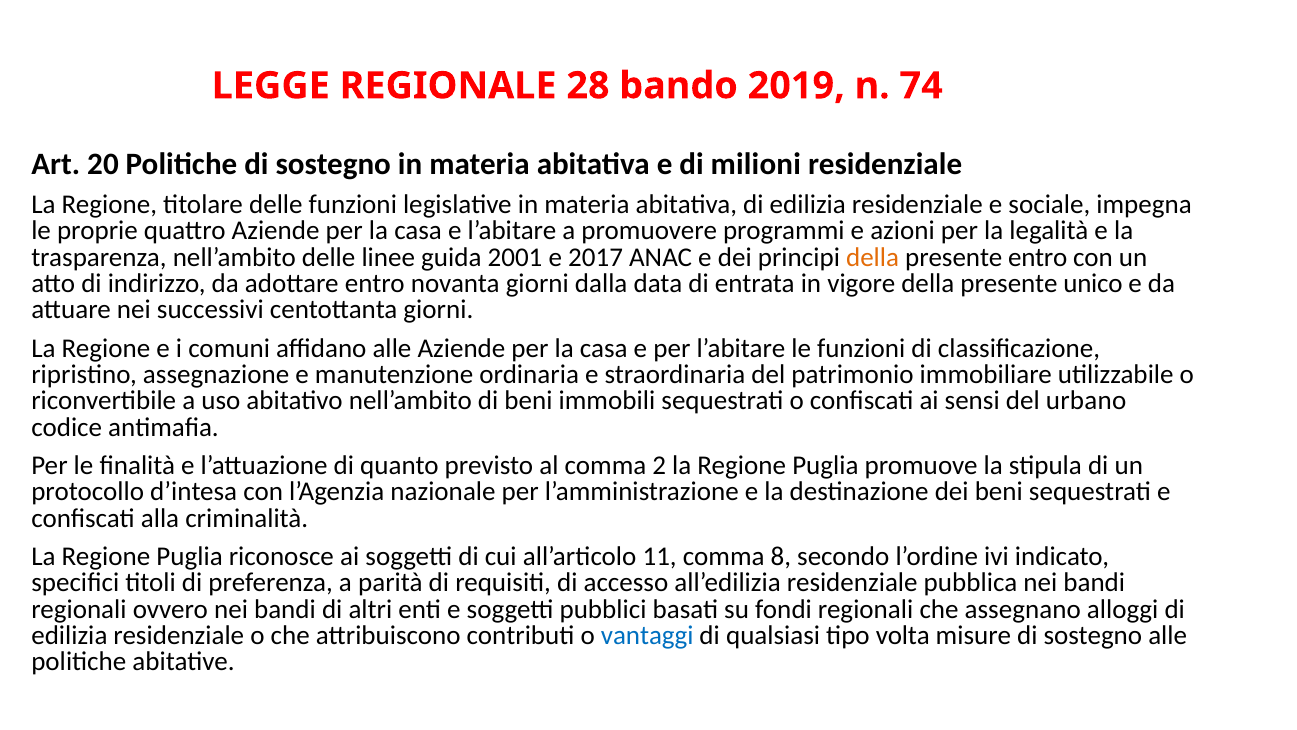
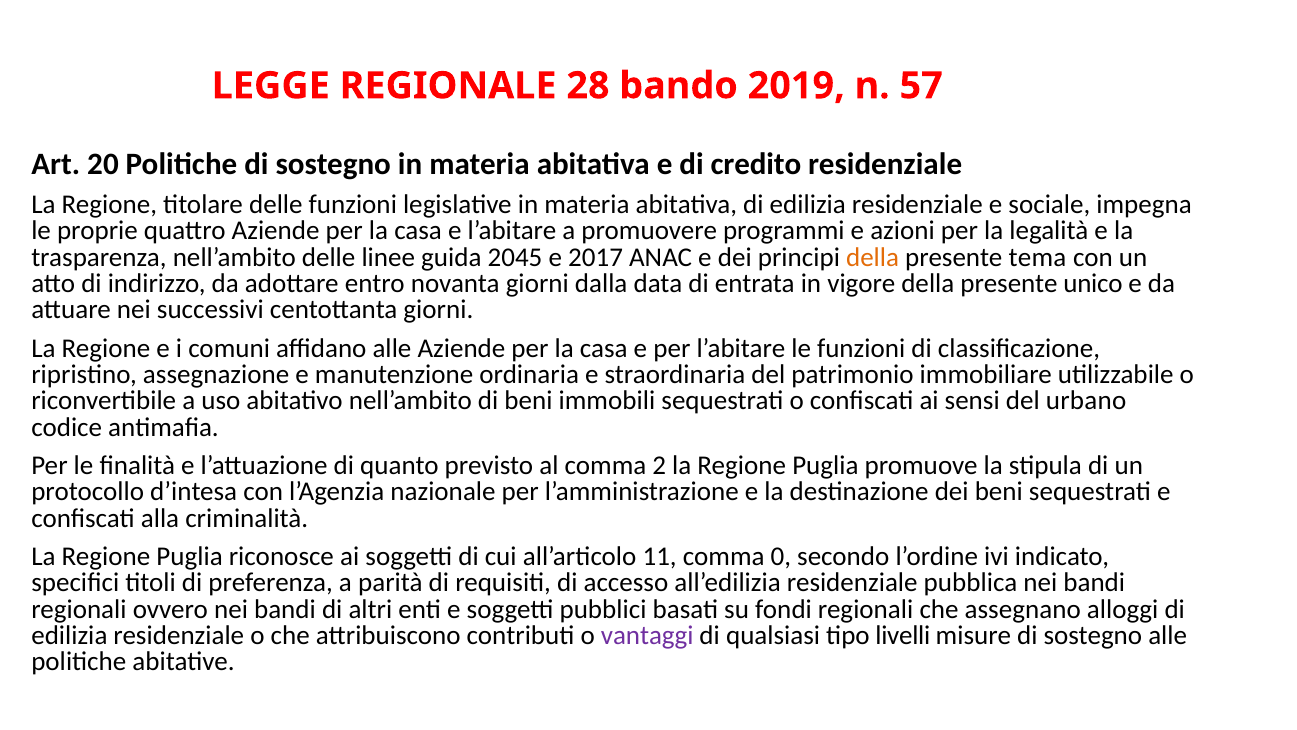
74: 74 -> 57 (921, 86)
milioni: milioni -> credito (756, 164)
2001: 2001 -> 2045 (515, 257)
presente entro: entro -> tema (1037, 257)
8: 8 -> 0 (781, 556)
vantaggi colour: blue -> purple (647, 635)
volta: volta -> livelli (903, 635)
